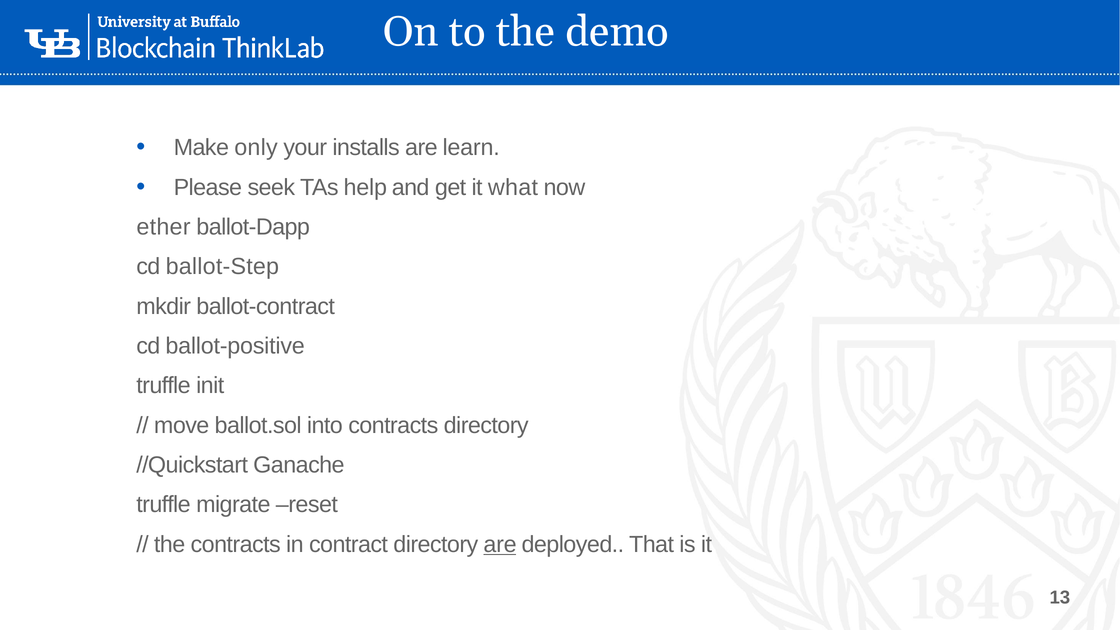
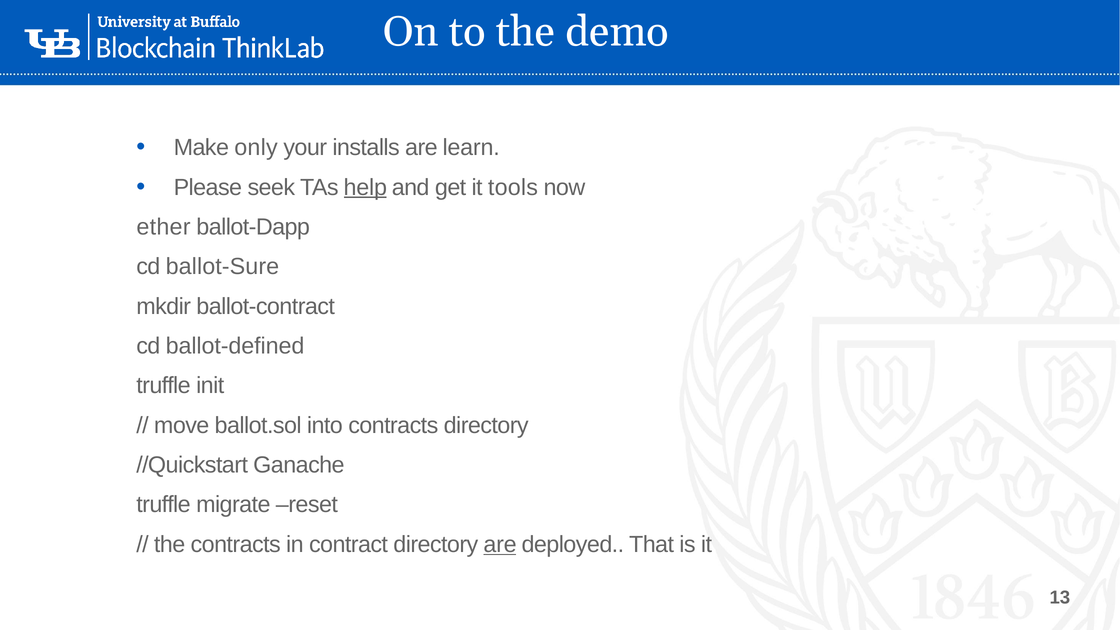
help underline: none -> present (365, 187)
what: what -> tools (513, 187)
ballot-Step: ballot-Step -> ballot-Sure (222, 267)
ballot-positive: ballot-positive -> ballot-defined (235, 346)
